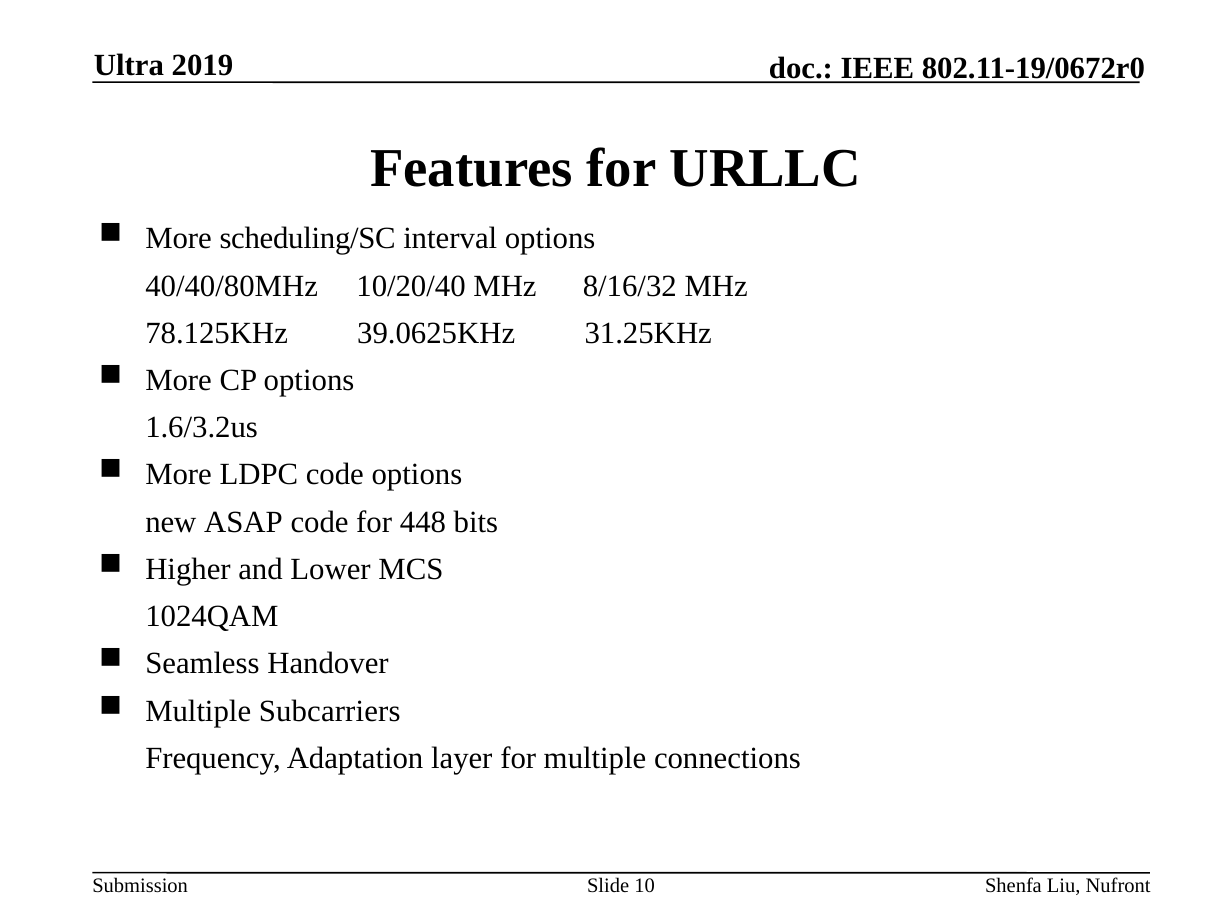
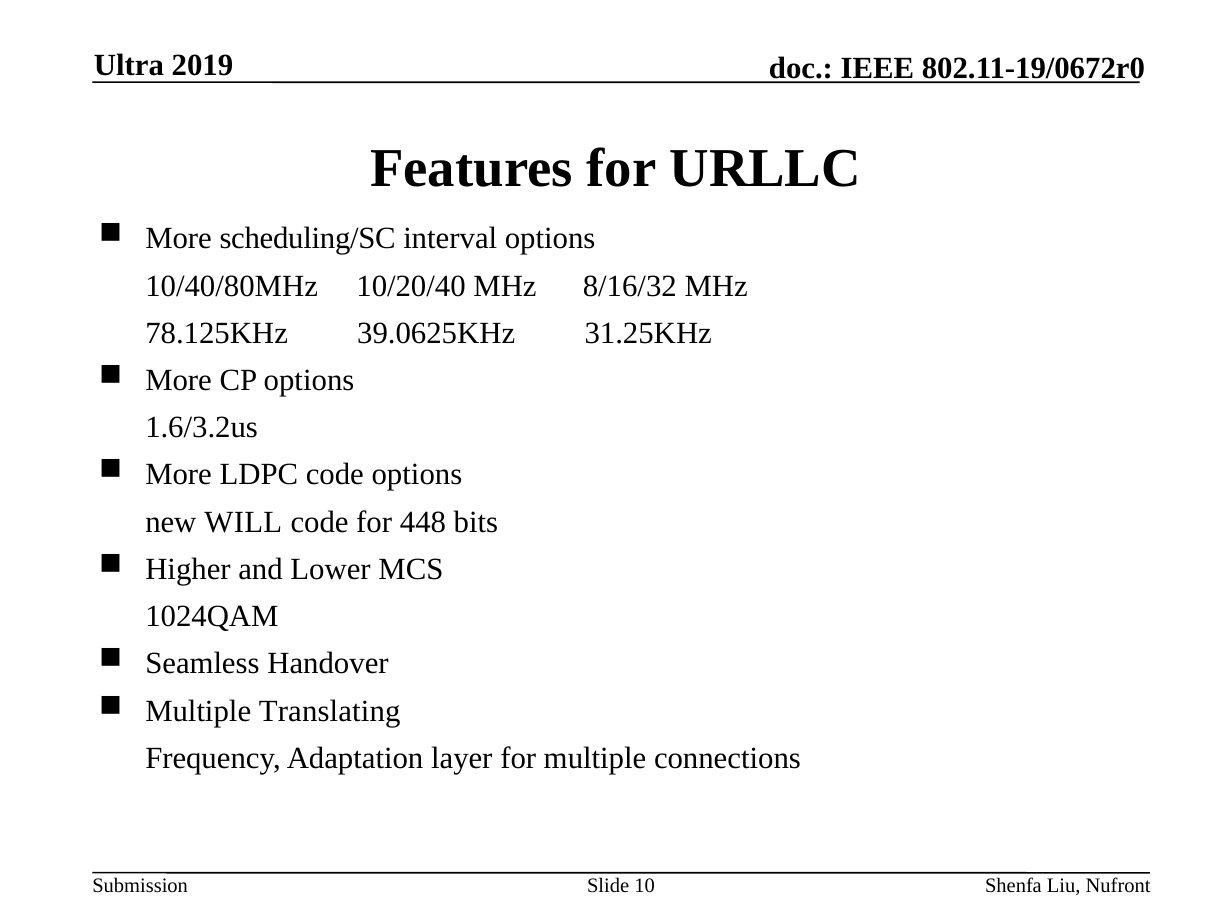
40/40/80MHz: 40/40/80MHz -> 10/40/80MHz (232, 286)
ASAP: ASAP -> WILL (243, 522)
Subcarriers: Subcarriers -> Translating (330, 711)
